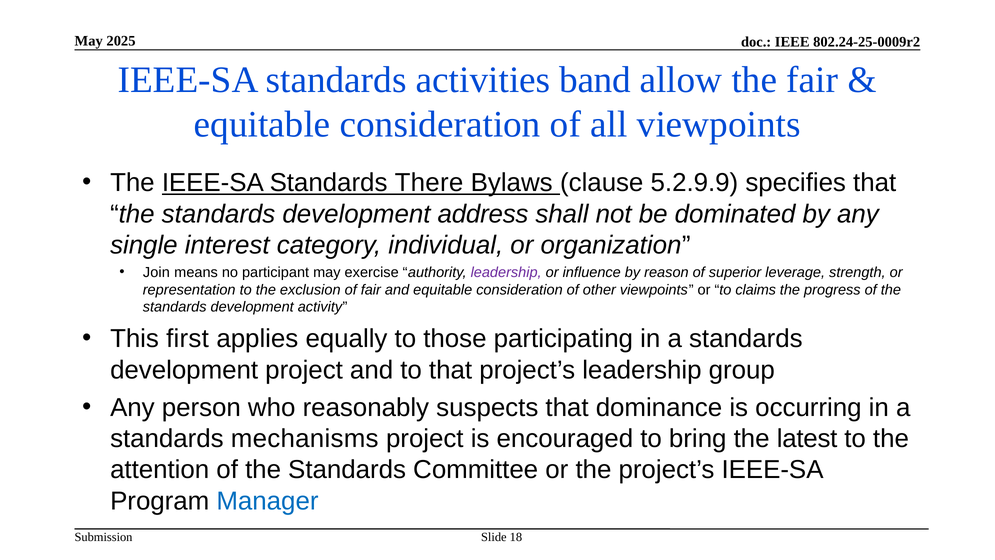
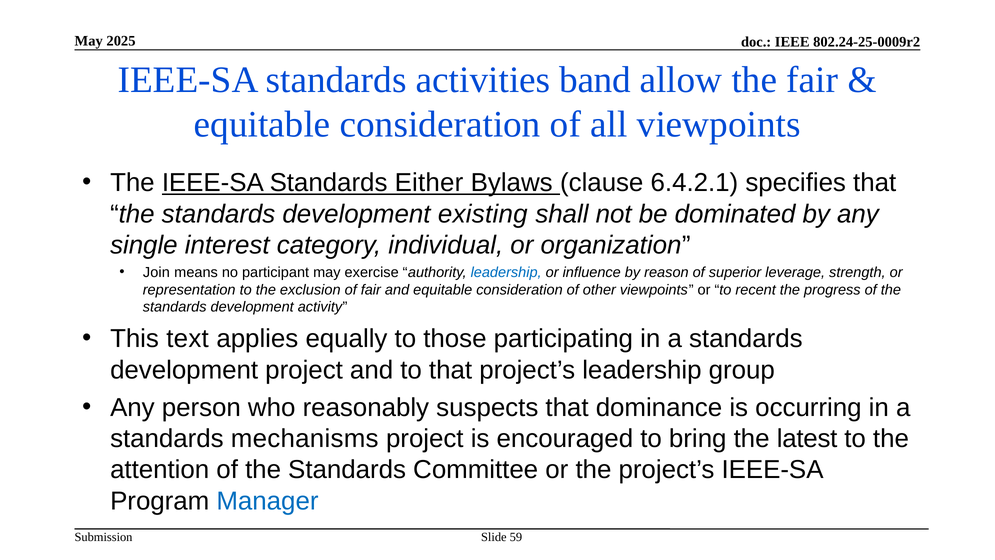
There: There -> Either (429, 183)
5.2.9.9: 5.2.9.9 -> 6.4.2.1 (694, 183)
address: address -> existing (483, 214)
leadership colour: purple -> blue (506, 272)
claims: claims -> recent (756, 290)
first: first -> text (188, 339)
18: 18 -> 59 (516, 537)
